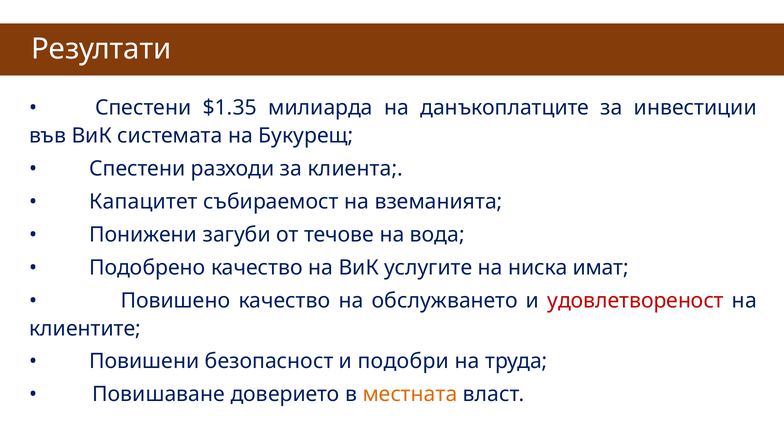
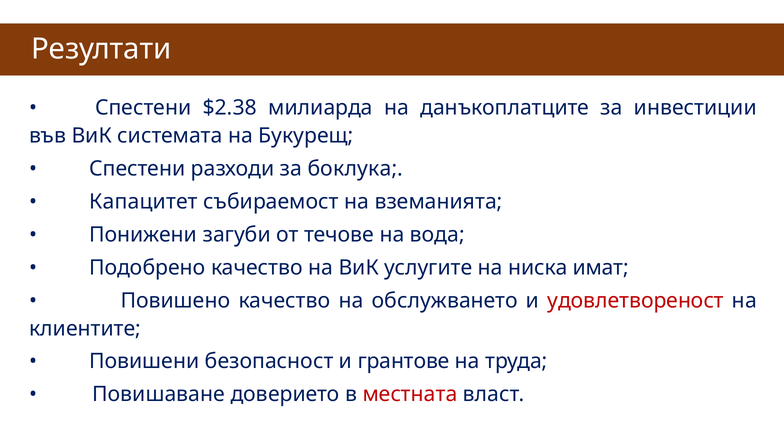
$1.35: $1.35 -> $2.38 (230, 108)
клиента: клиента -> боклука (355, 169)
подобри: подобри -> грантове (404, 361)
местната colour: orange -> red (410, 394)
